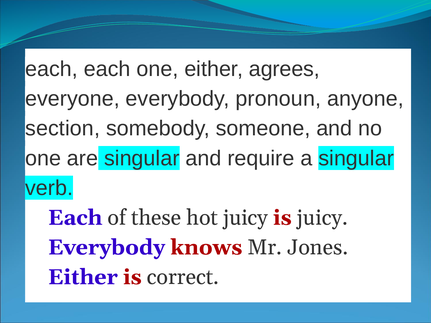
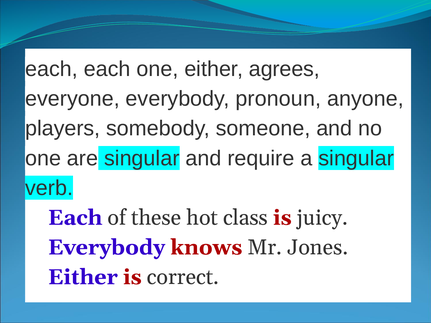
section: section -> players (63, 129)
hot juicy: juicy -> class (246, 218)
